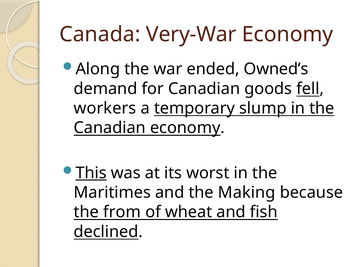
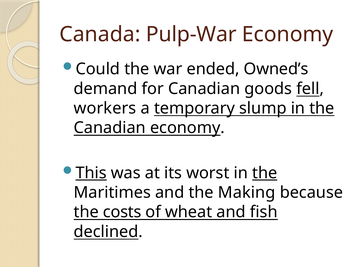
Very-War: Very-War -> Pulp-War (191, 34)
Along: Along -> Could (98, 69)
the underline: none -> present (265, 173)
from: from -> costs (122, 212)
